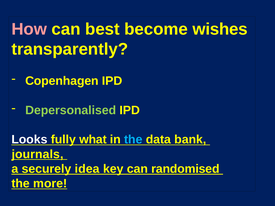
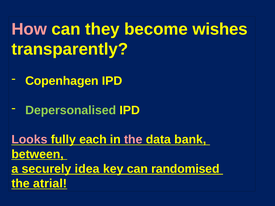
best: best -> they (102, 29)
Looks colour: white -> pink (29, 140)
what: what -> each (93, 140)
the colour: light blue -> pink (133, 140)
journals: journals -> between (38, 154)
more: more -> atrial (50, 184)
